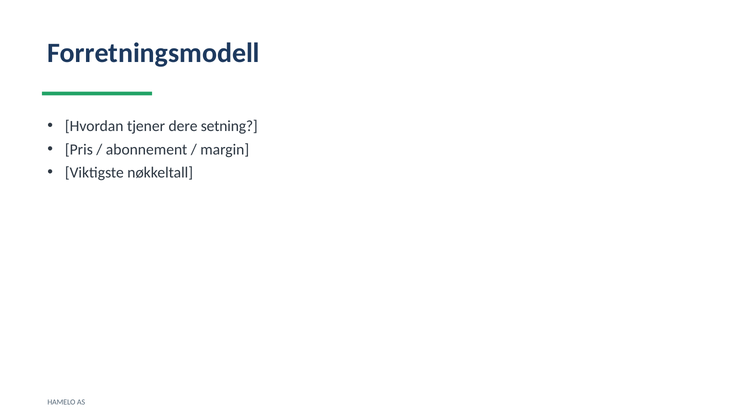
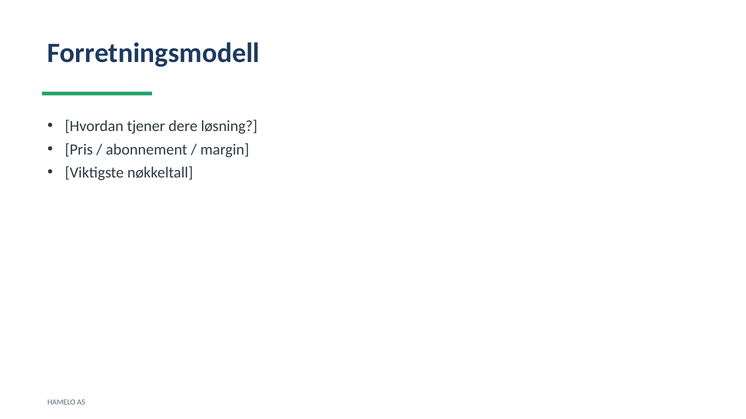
setning: setning -> løsning (229, 126)
